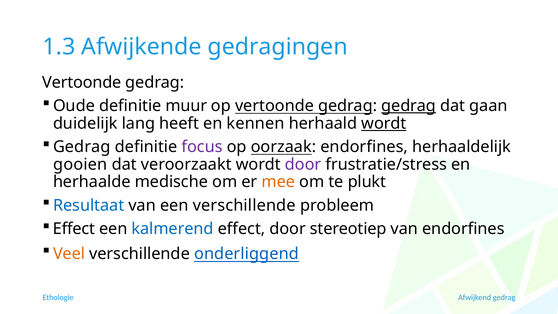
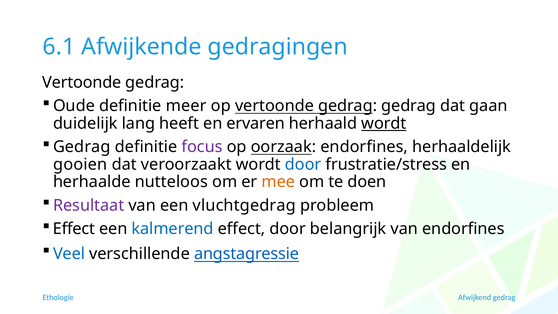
1.3: 1.3 -> 6.1 (59, 47)
muur: muur -> meer (186, 106)
gedrag underline: present -> none (409, 106)
kennen: kennen -> ervaren (256, 123)
door colour: purple -> blue (303, 164)
medische: medische -> nutteloos (171, 182)
plukt: plukt -> doen (367, 182)
Resultaat colour: blue -> purple (89, 205)
een verschillende: verschillende -> vluchtgedrag (244, 205)
stereotiep: stereotiep -> belangrijk (348, 229)
Veel colour: orange -> blue (69, 254)
onderliggend: onderliggend -> angstagressie (247, 254)
